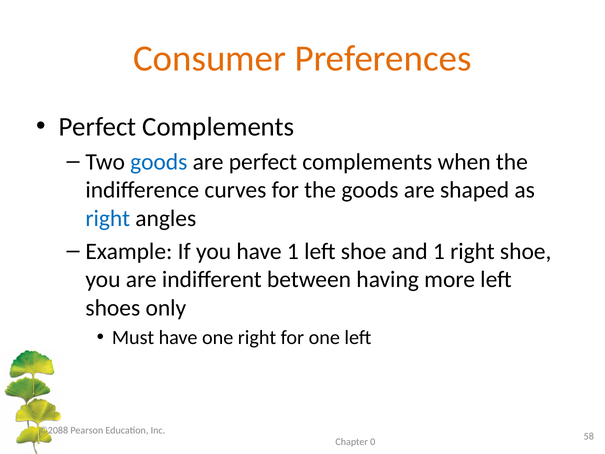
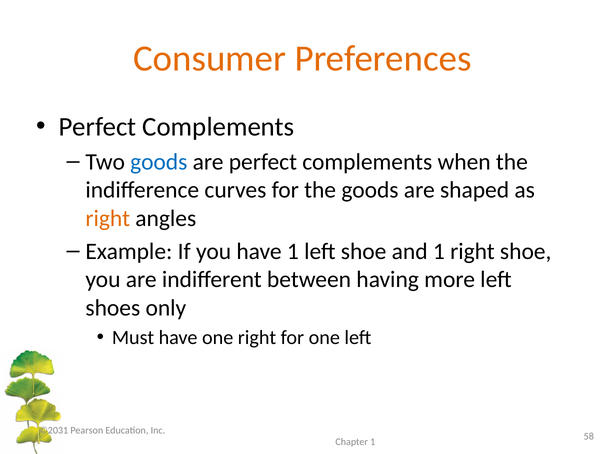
right colour: blue -> orange (108, 218)
©2088: ©2088 -> ©2031 (54, 430)
Chapter 0: 0 -> 1 (373, 442)
